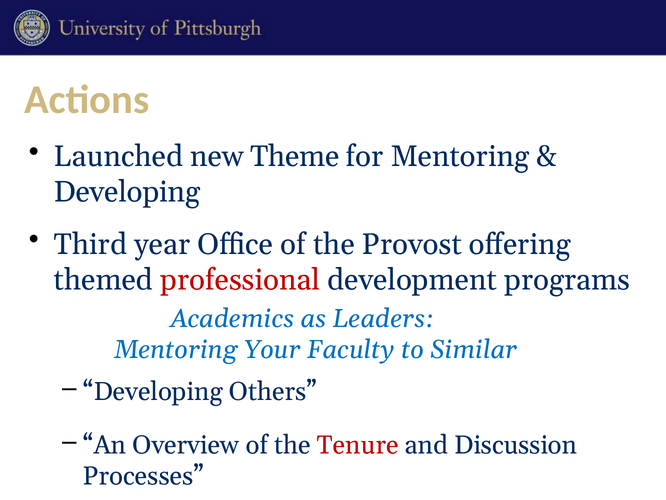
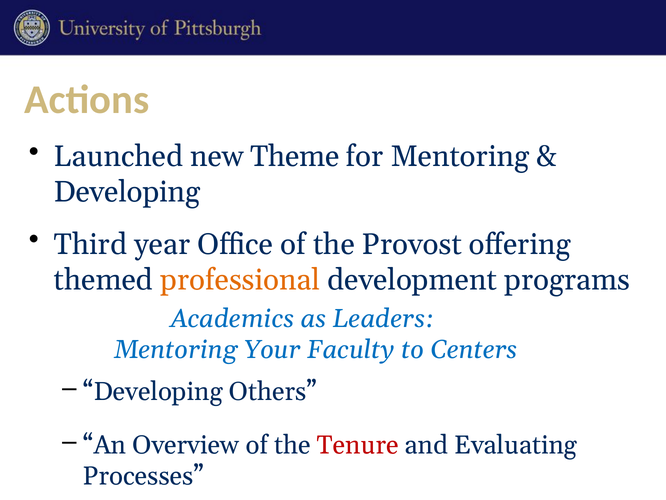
professional colour: red -> orange (240, 280)
Similar: Similar -> Centers (474, 349)
Discussion: Discussion -> Evaluating (516, 445)
